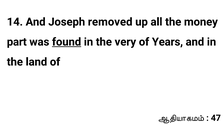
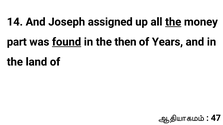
removed: removed -> assigned (110, 22)
the underline: none -> present (173, 22)
very: very -> then (125, 42)
